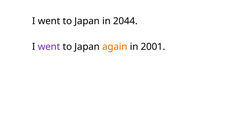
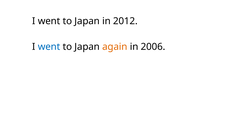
2044: 2044 -> 2012 (125, 21)
went colour: purple -> blue (49, 47)
2001: 2001 -> 2006 (153, 47)
